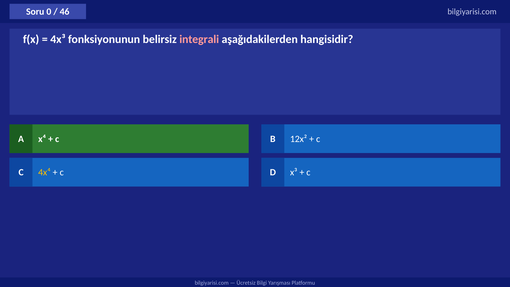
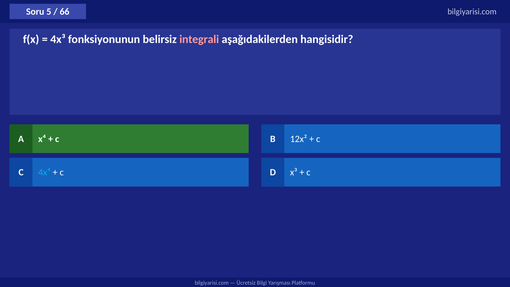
0: 0 -> 5 (49, 12)
46: 46 -> 66 (65, 12)
4x⁴ colour: yellow -> light blue (44, 172)
